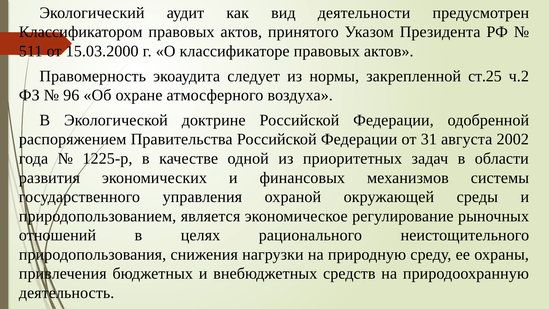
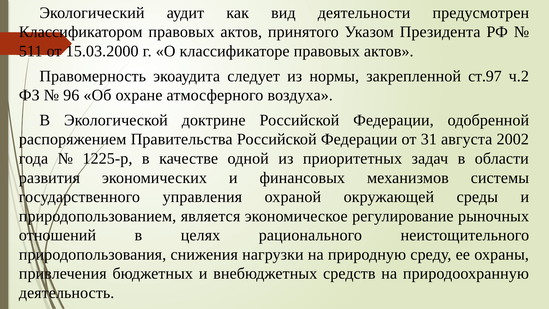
ст.25: ст.25 -> ст.97 (485, 76)
